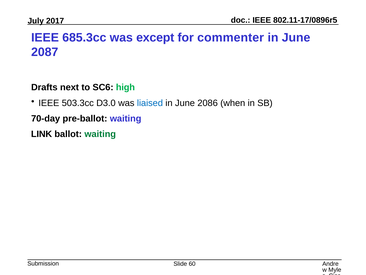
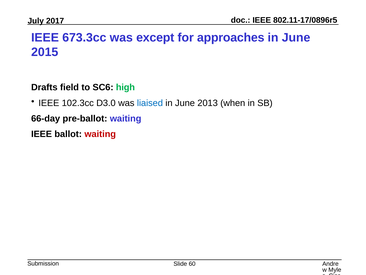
685.3cc: 685.3cc -> 673.3cc (84, 37)
commenter: commenter -> approaches (231, 37)
2087: 2087 -> 2015 (45, 52)
next: next -> field (70, 87)
503.3cc: 503.3cc -> 102.3cc (78, 103)
2086: 2086 -> 2013 (208, 103)
70-day: 70-day -> 66-day (46, 118)
LINK: LINK -> IEEE (42, 134)
waiting colour: green -> red (100, 134)
